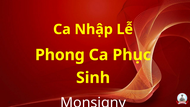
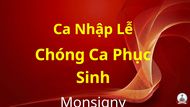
Phong: Phong -> Chóng (60, 55)
